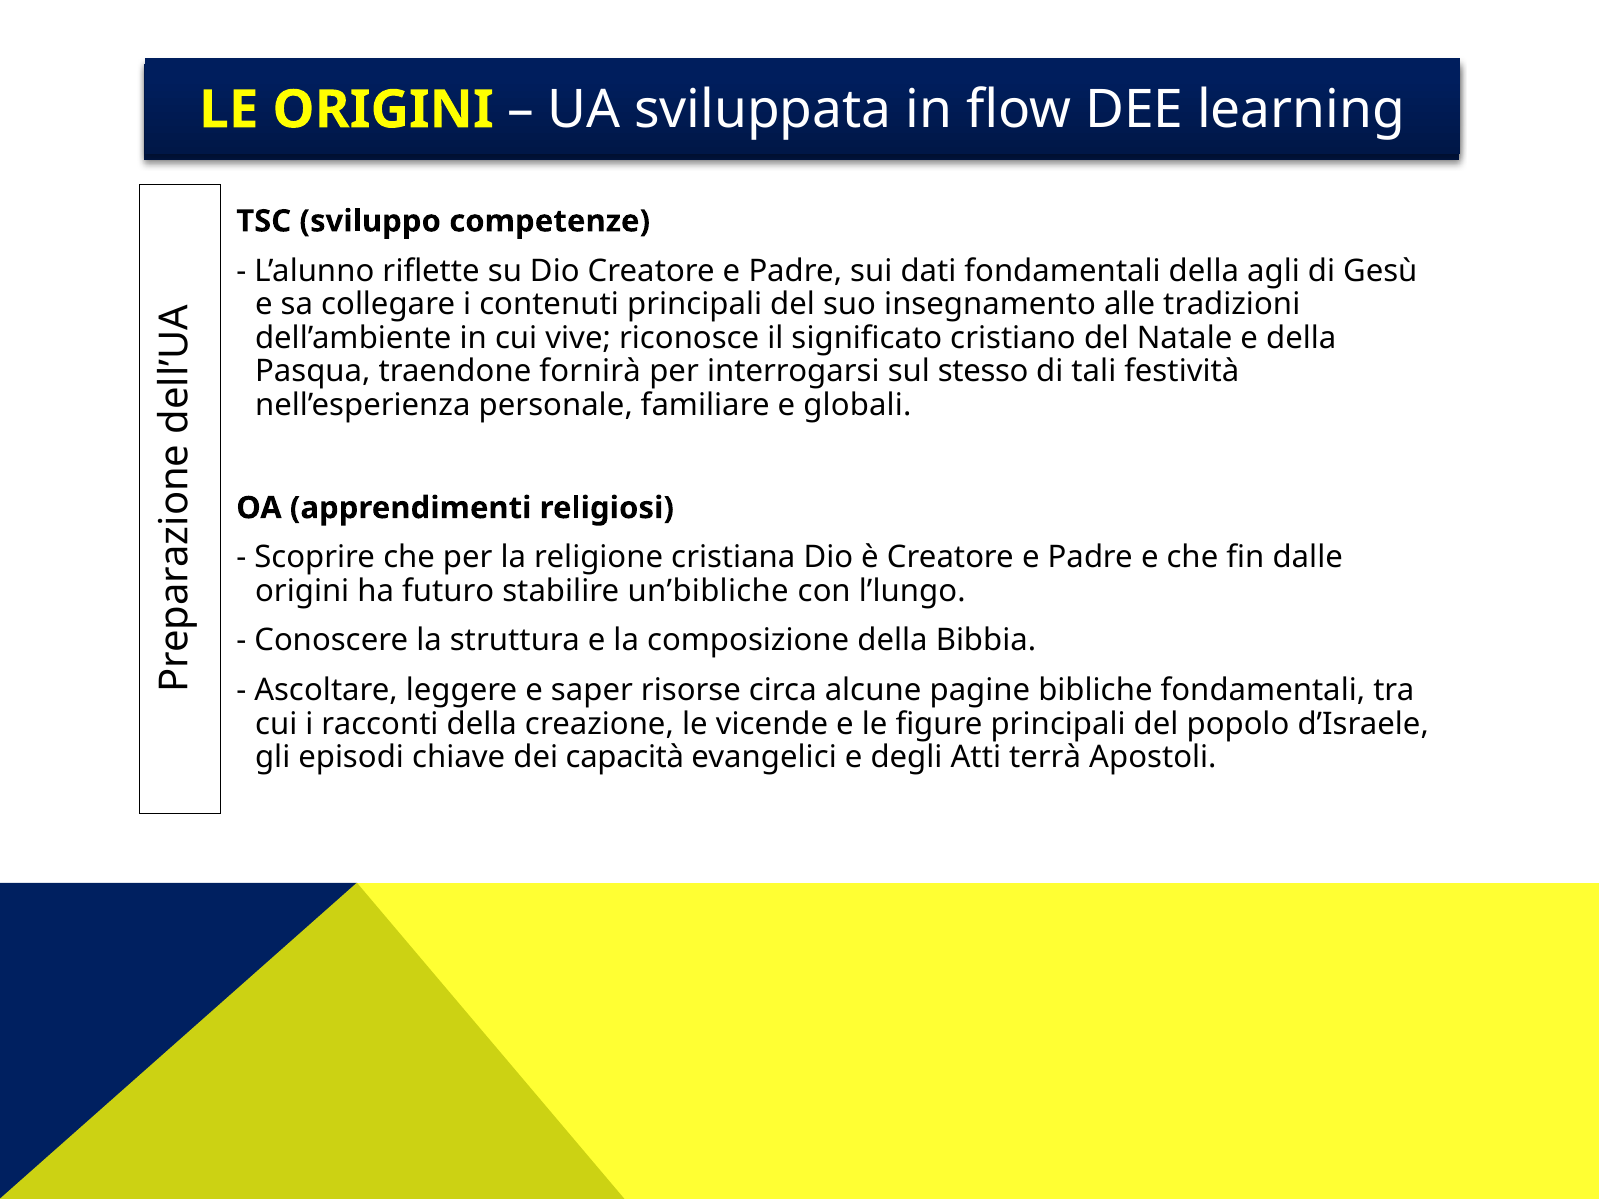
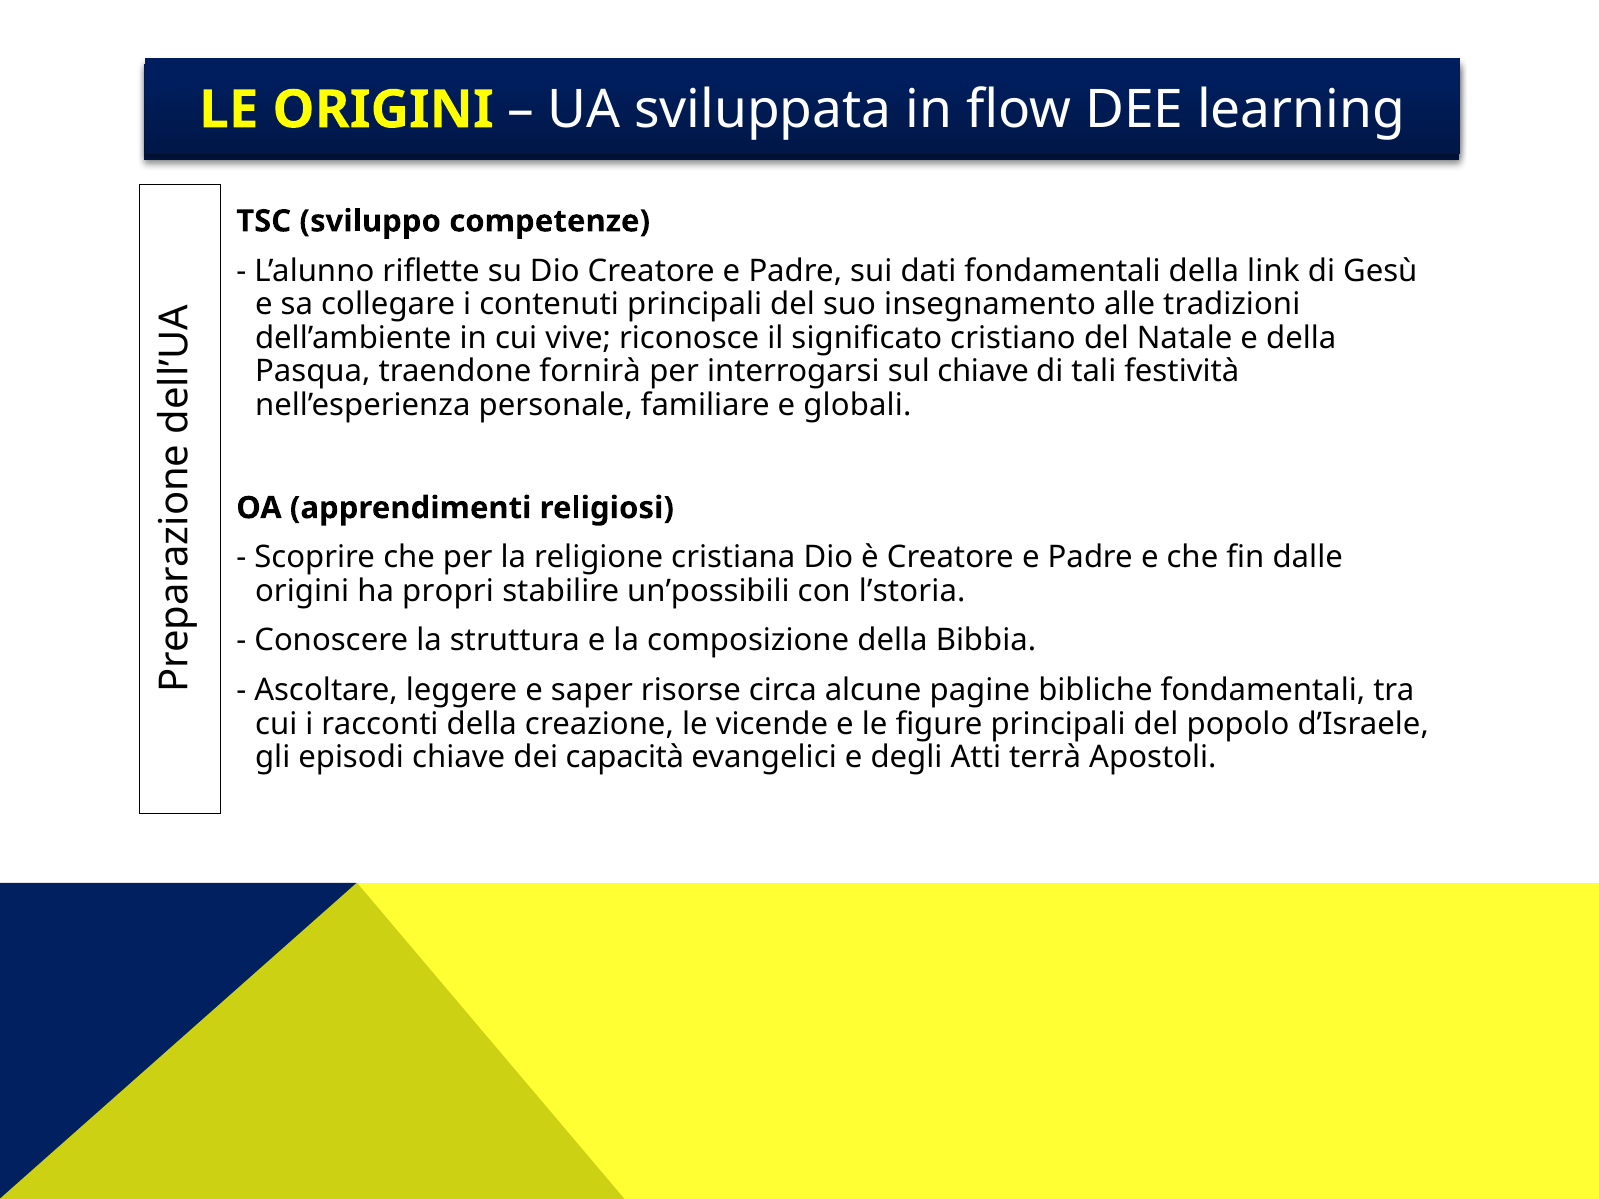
agli: agli -> link (1273, 271)
sul stesso: stesso -> chiave (983, 372)
futuro: futuro -> propri (448, 591)
un’bibliche: un’bibliche -> un’possibili (708, 591)
l’lungo: l’lungo -> l’storia (912, 591)
